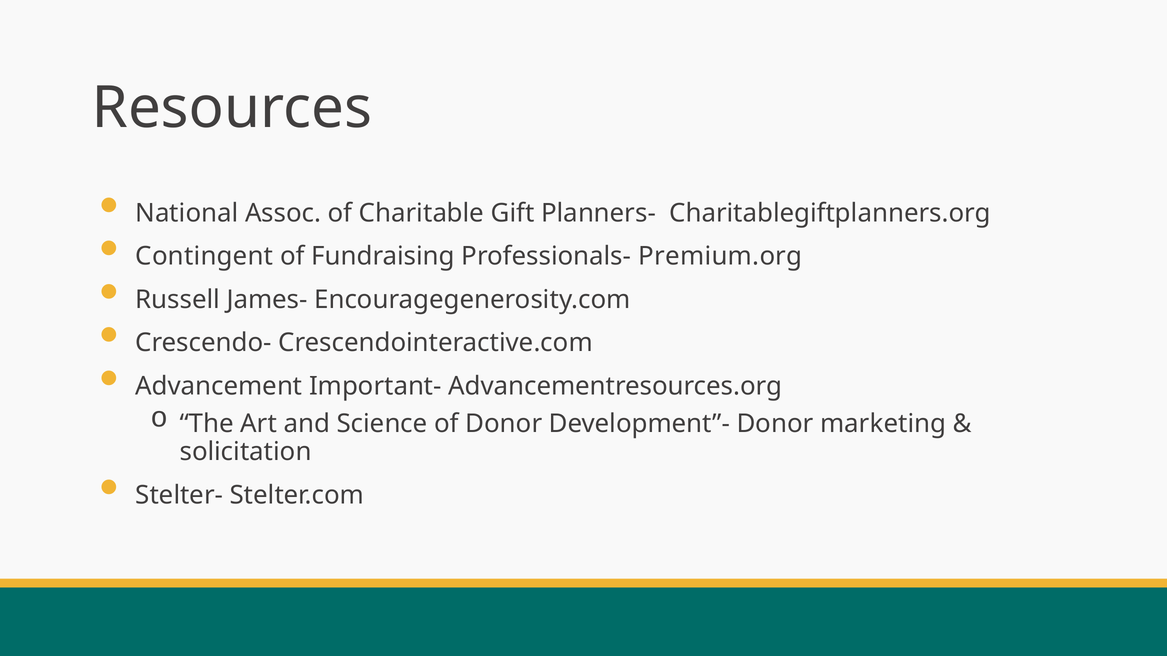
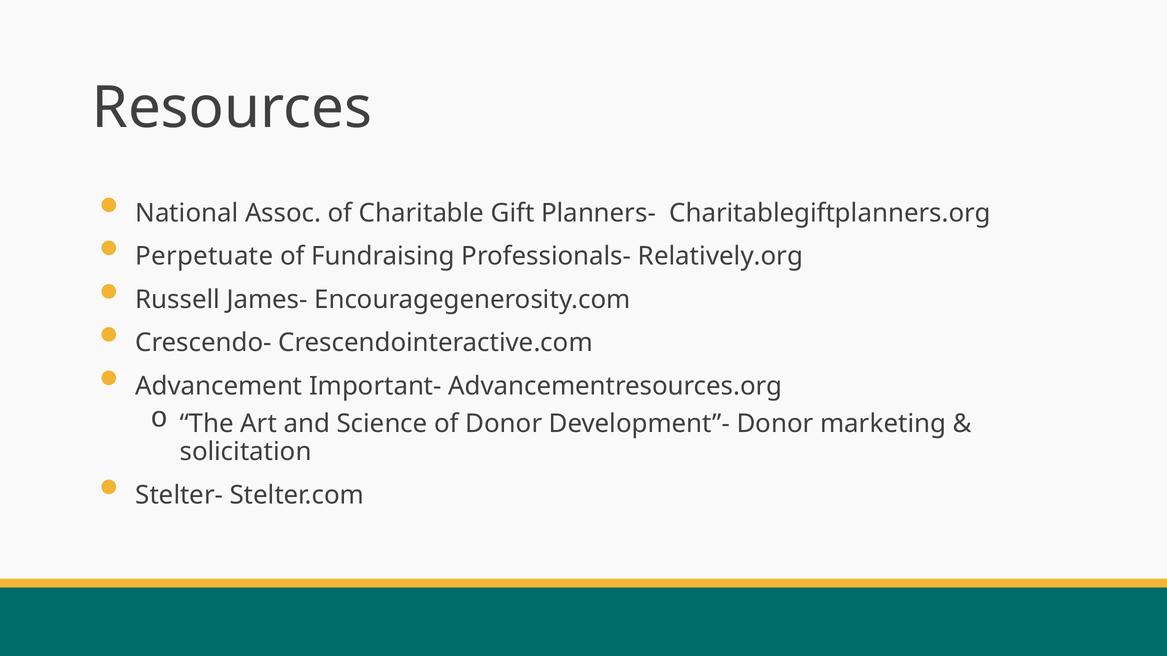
Contingent: Contingent -> Perpetuate (204, 257)
Premium.org: Premium.org -> Relatively.org (720, 257)
